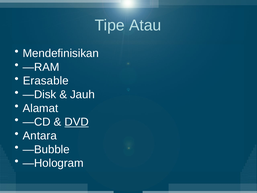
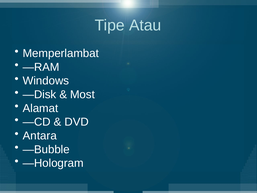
Mendefinisikan: Mendefinisikan -> Memperlambat (61, 53)
Erasable: Erasable -> Windows (46, 81)
Jauh: Jauh -> Most (82, 94)
DVD underline: present -> none (77, 122)
